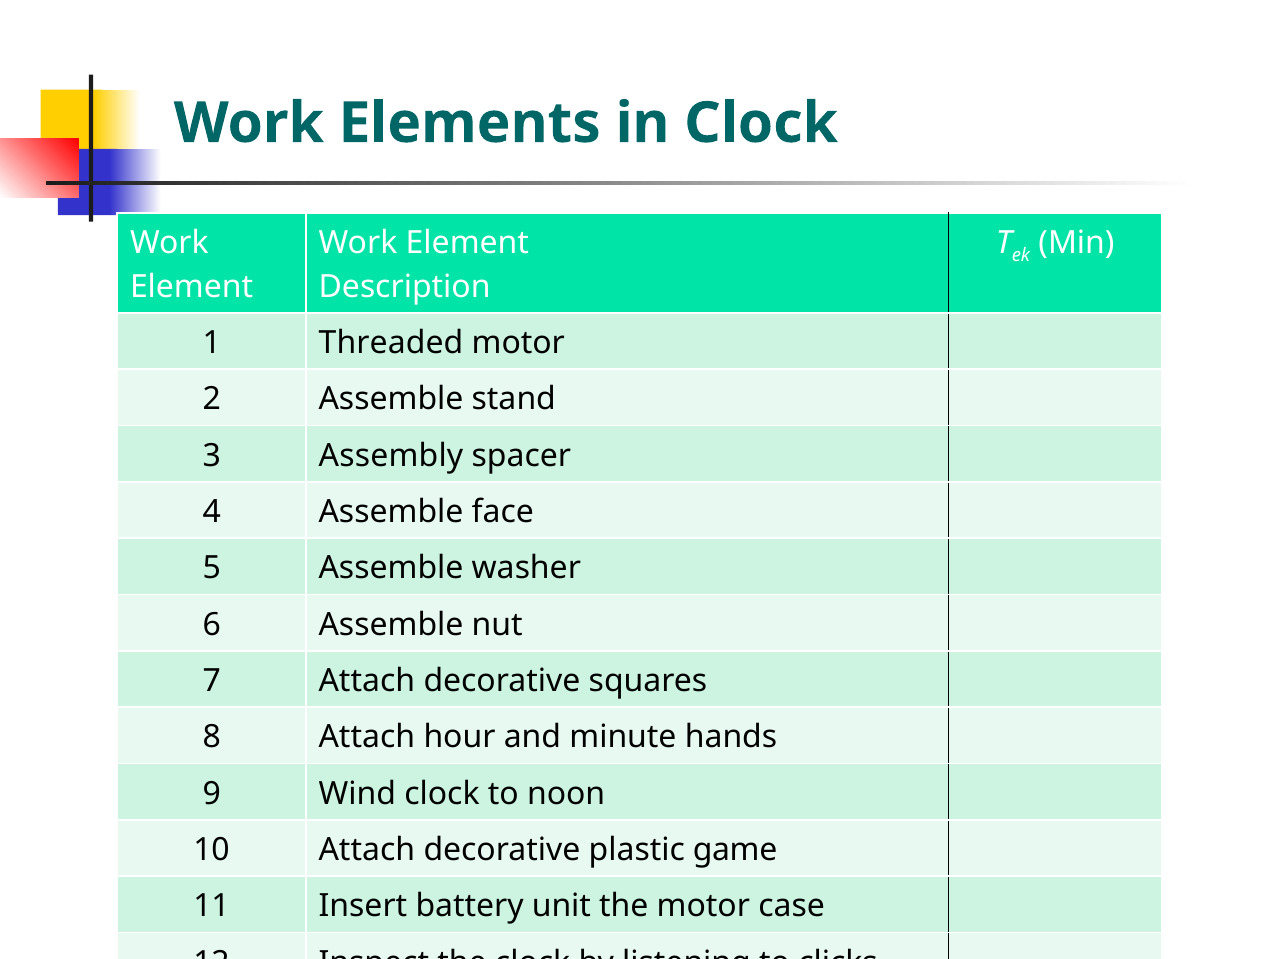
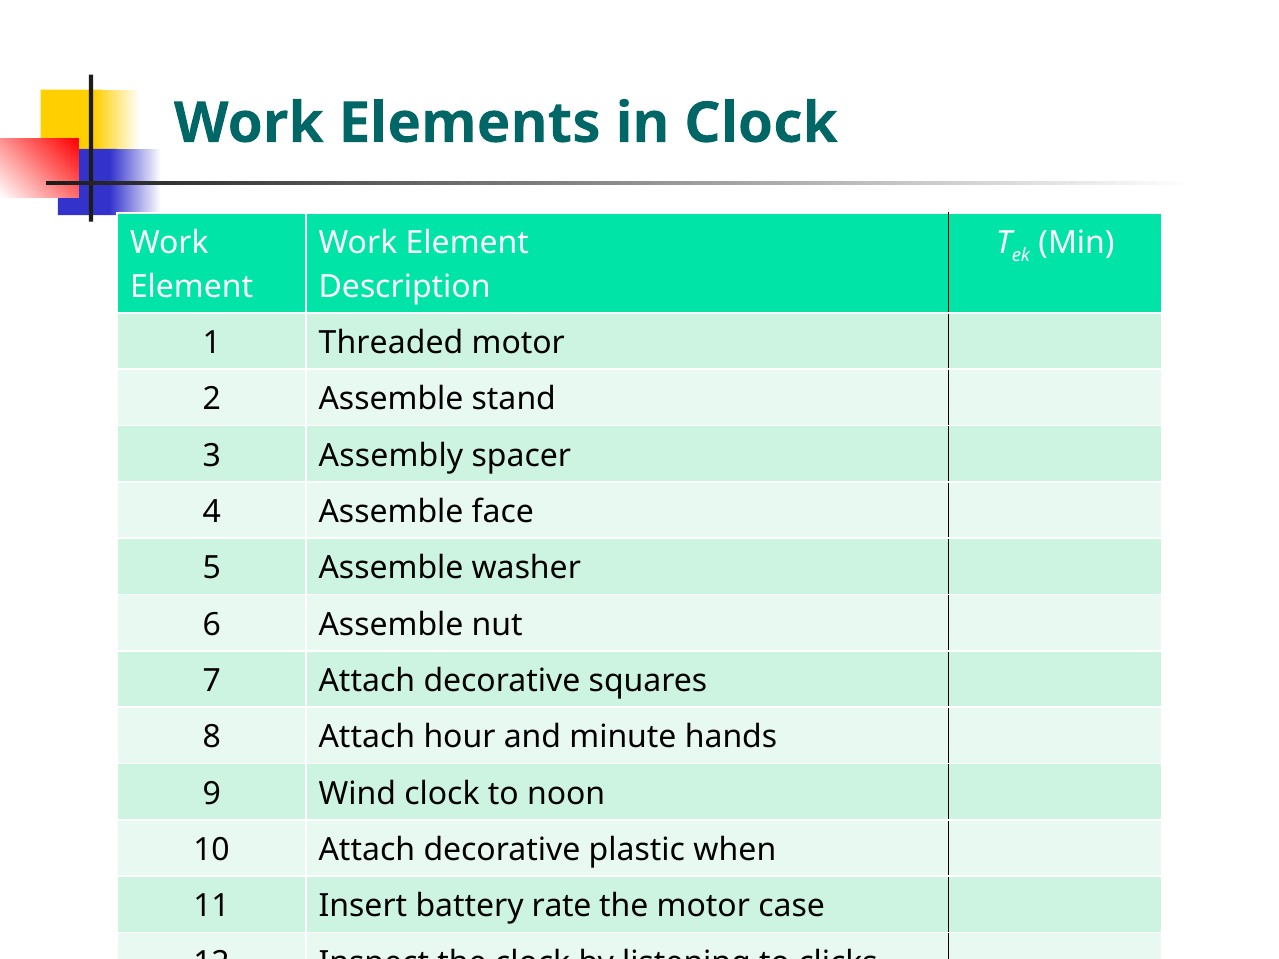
game: game -> when (735, 850)
unit: unit -> rate (562, 906)
